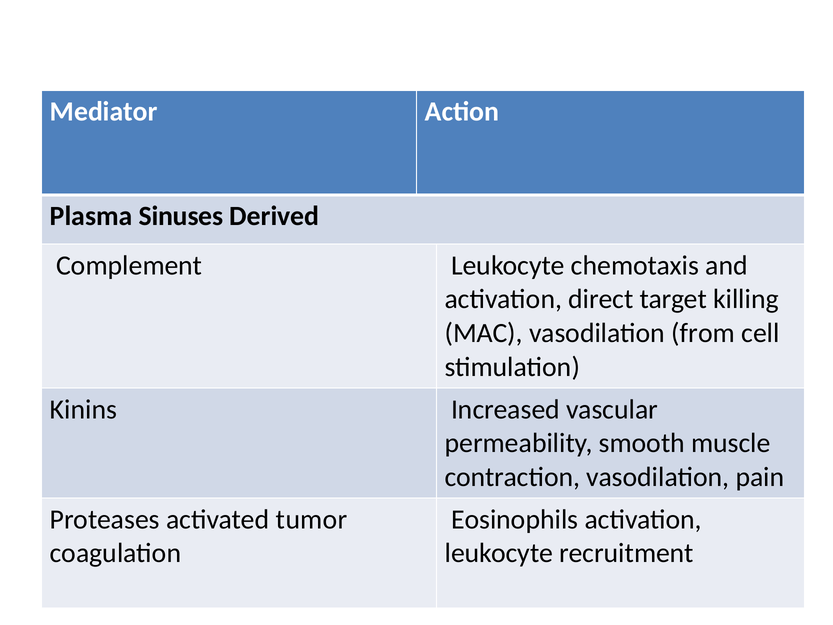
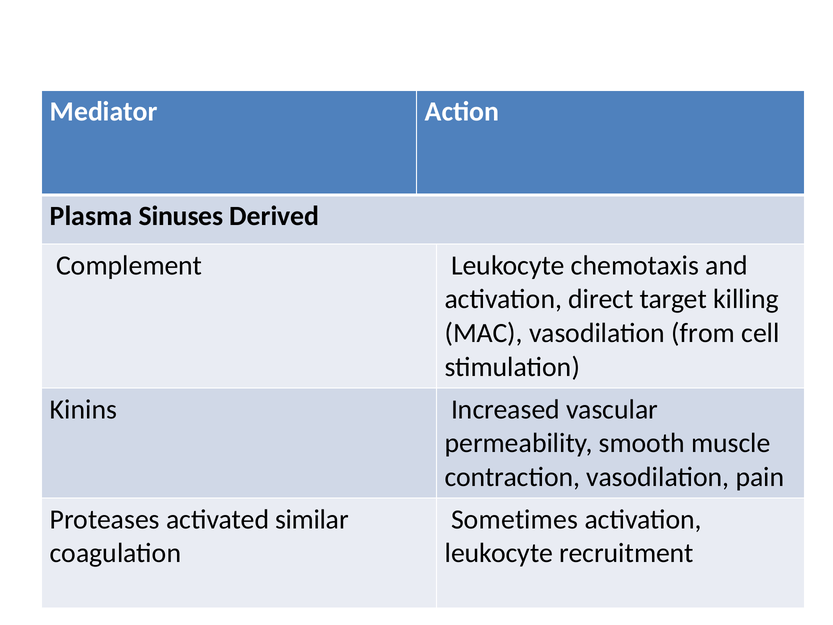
tumor: tumor -> similar (312, 519)
Eosinophils: Eosinophils -> Sometimes (515, 519)
